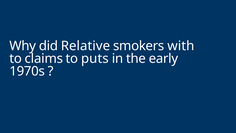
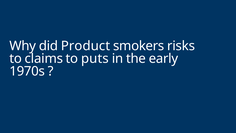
Relative: Relative -> Product (85, 46)
with: with -> risks (181, 46)
